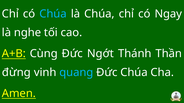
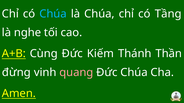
Ngay: Ngay -> Tầng (168, 14)
Ngớt: Ngớt -> Kiếm (100, 54)
quang colour: light blue -> pink (76, 73)
